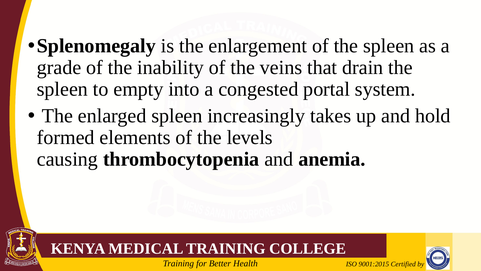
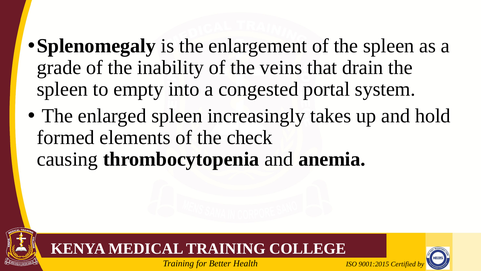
levels: levels -> check (250, 137)
